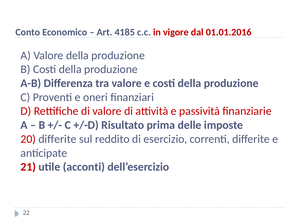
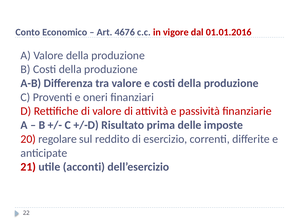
4185: 4185 -> 4676 (125, 32)
20 differite: differite -> regolare (58, 139)
